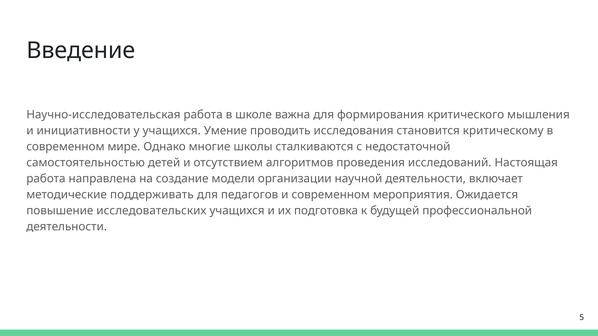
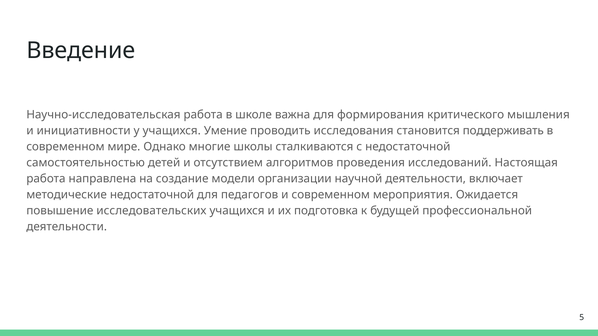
критическому: критическому -> поддерживать (503, 131)
методические поддерживать: поддерживать -> недостаточной (152, 195)
